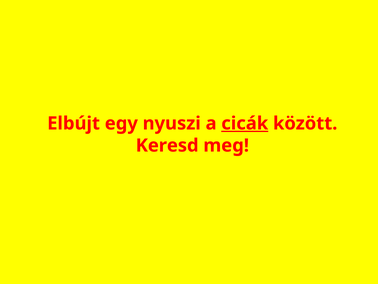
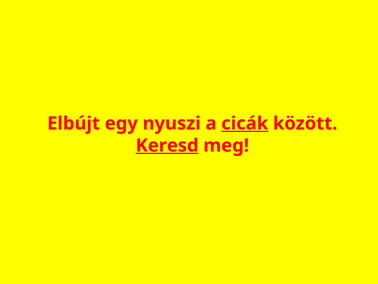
Keresd underline: none -> present (167, 145)
